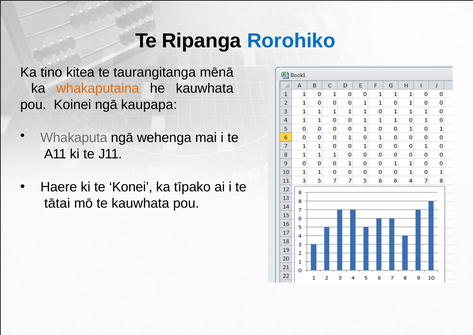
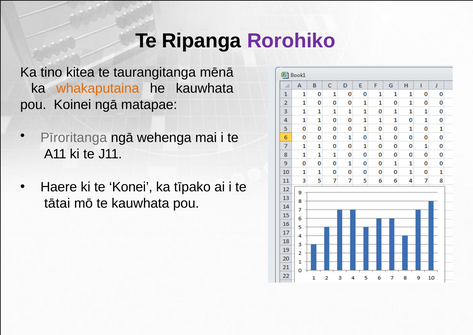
Rorohiko colour: blue -> purple (291, 41)
kaupapa: kaupapa -> matapae (149, 105)
Whakaputa: Whakaputa -> Pīroritanga (74, 138)
